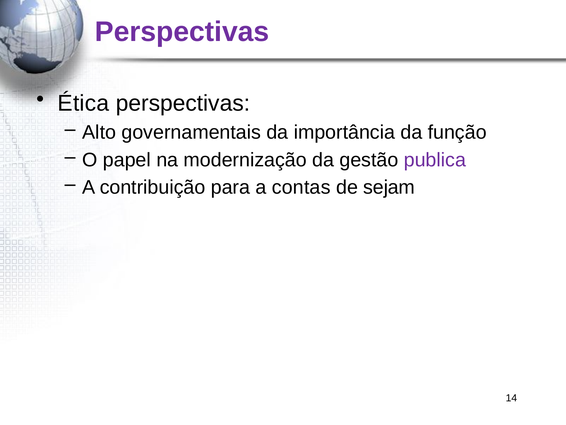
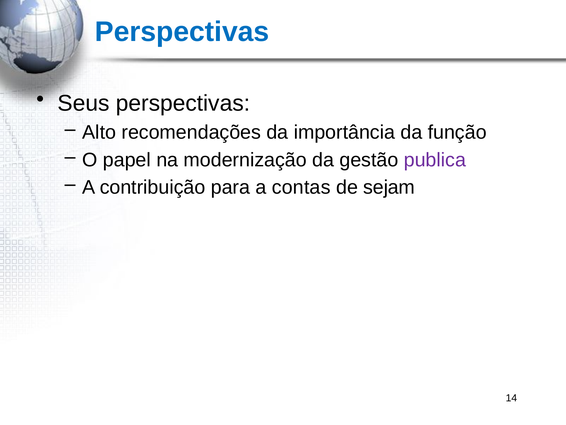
Perspectivas colour: purple -> blue (182, 32)
Ética: Ética -> Seus (84, 103)
governamentais: governamentais -> recomendações (191, 132)
